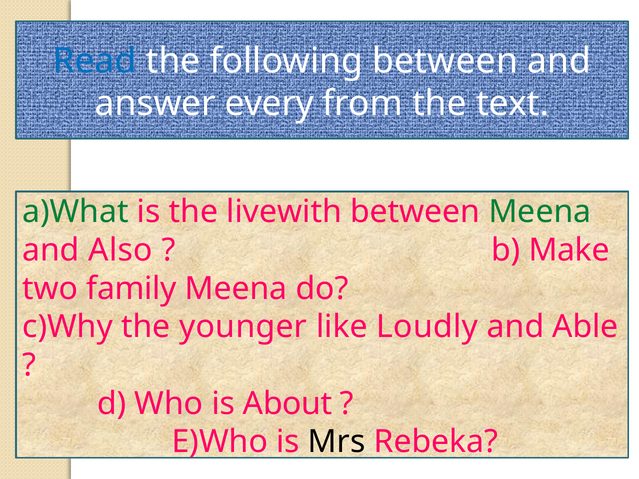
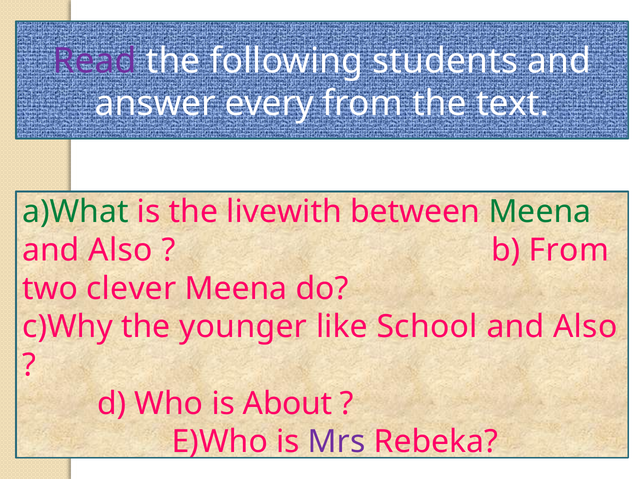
Read colour: blue -> purple (95, 61)
following between: between -> students (445, 61)
b Make: Make -> From (569, 250)
family: family -> clever (131, 289)
Loudly: Loudly -> School (427, 327)
Able: Able -> Also (585, 327)
Mrs colour: black -> purple (337, 442)
